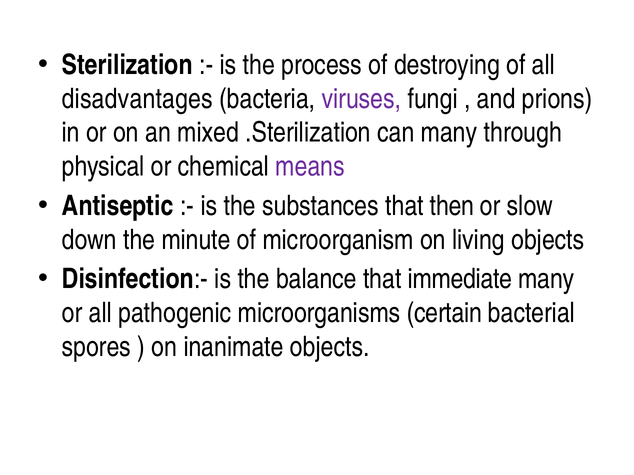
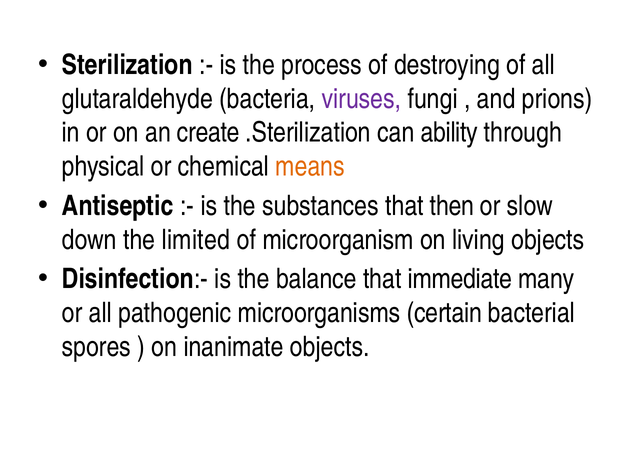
disadvantages: disadvantages -> glutaraldehyde (137, 99)
mixed: mixed -> create (208, 133)
can many: many -> ability (449, 133)
means colour: purple -> orange (310, 167)
minute: minute -> limited (196, 240)
